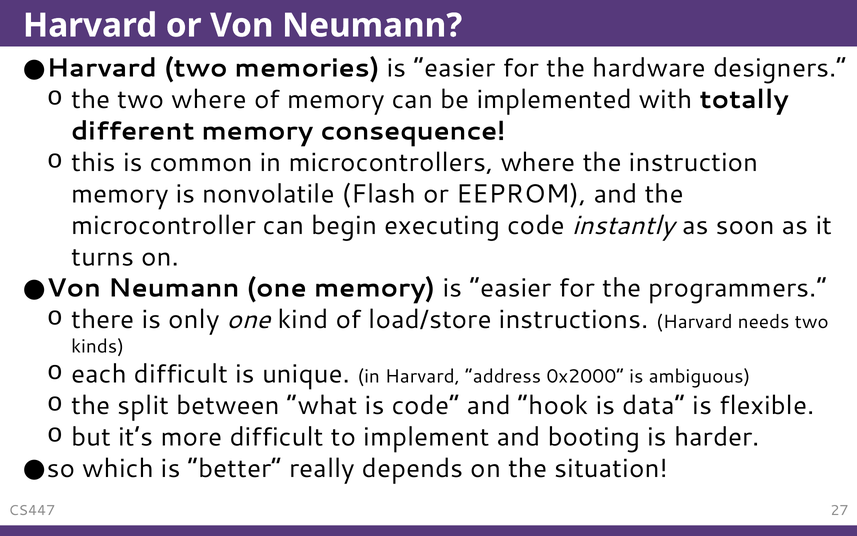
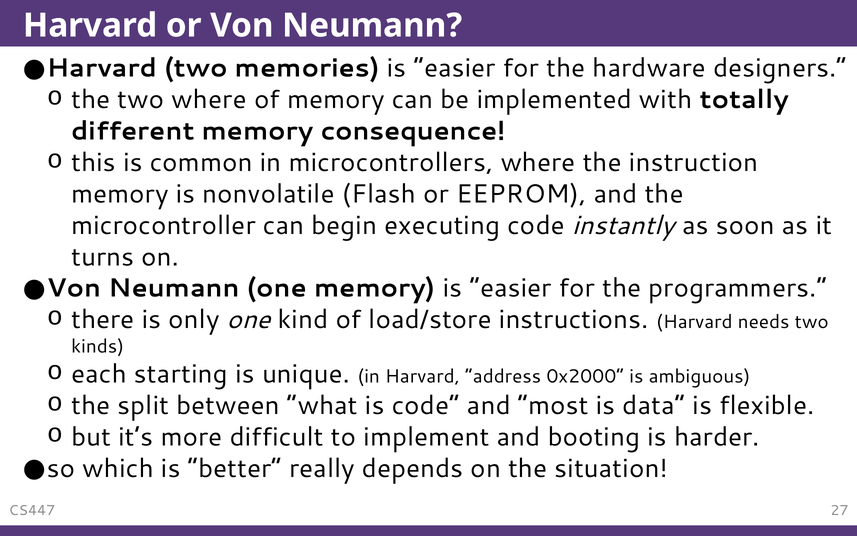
each difficult: difficult -> starting (181, 374)
hook: hook -> most (553, 405)
